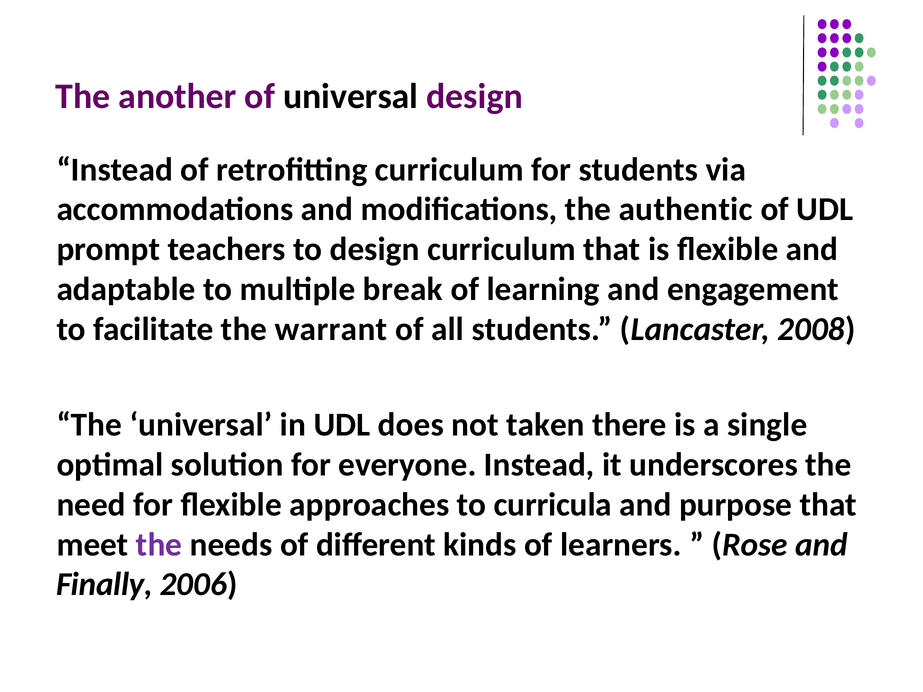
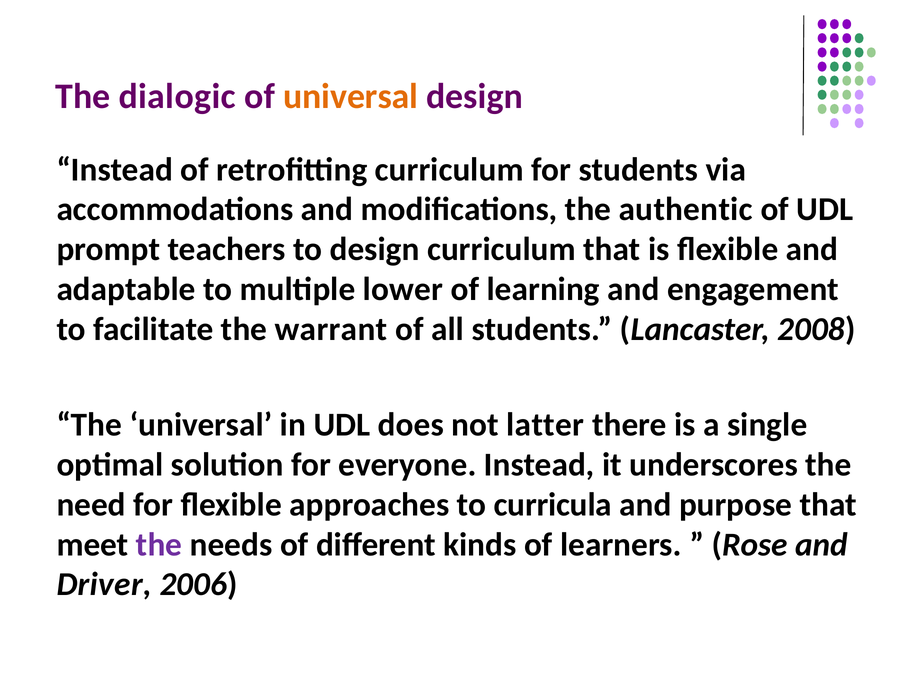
another: another -> dialogic (177, 97)
universal colour: black -> orange (351, 97)
break: break -> lower (403, 289)
taken: taken -> latter (545, 425)
Finally: Finally -> Driver (104, 585)
